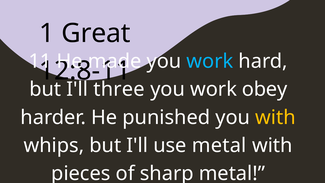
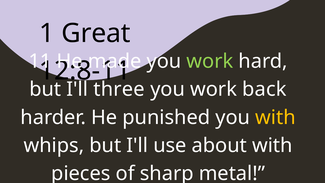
work colour: light blue -> light green (210, 61)
obey: obey -> back (264, 89)
use metal: metal -> about (219, 145)
